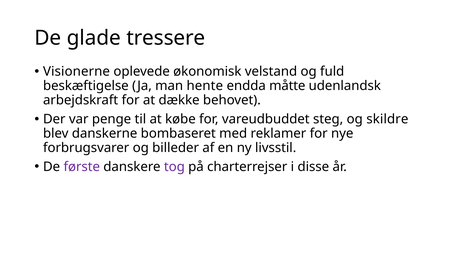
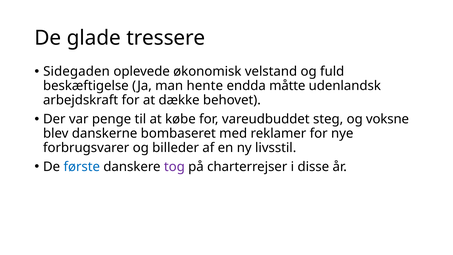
Visionerne: Visionerne -> Sidegaden (76, 72)
skildre: skildre -> voksne (387, 119)
første colour: purple -> blue (82, 167)
